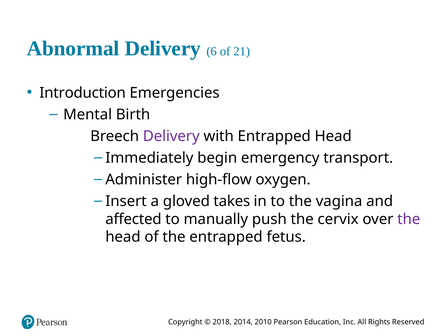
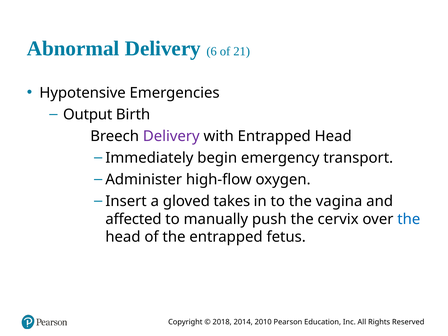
Introduction: Introduction -> Hypotensive (83, 93)
Mental: Mental -> Output (88, 115)
the colour: purple -> blue (409, 219)
